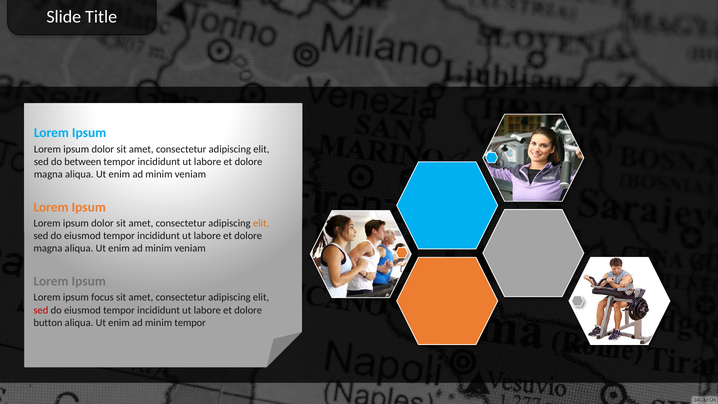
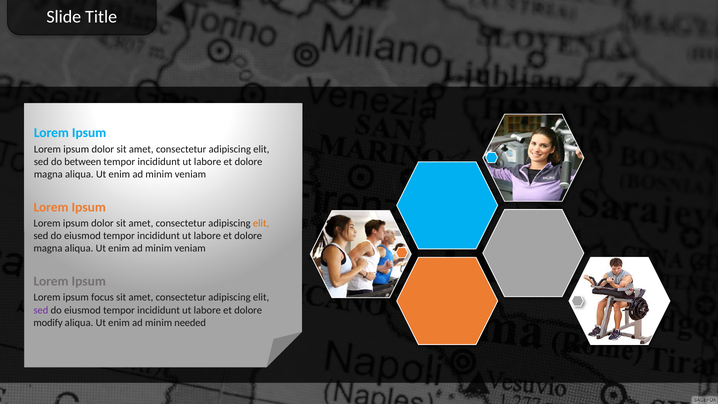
sed colour: red -> purple (41, 310)
button: button -> modify (48, 323)
minim tempor: tempor -> needed (190, 323)
